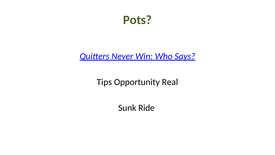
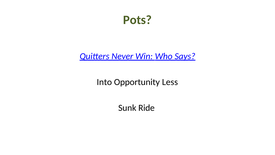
Tips: Tips -> Into (104, 82)
Real: Real -> Less (170, 82)
